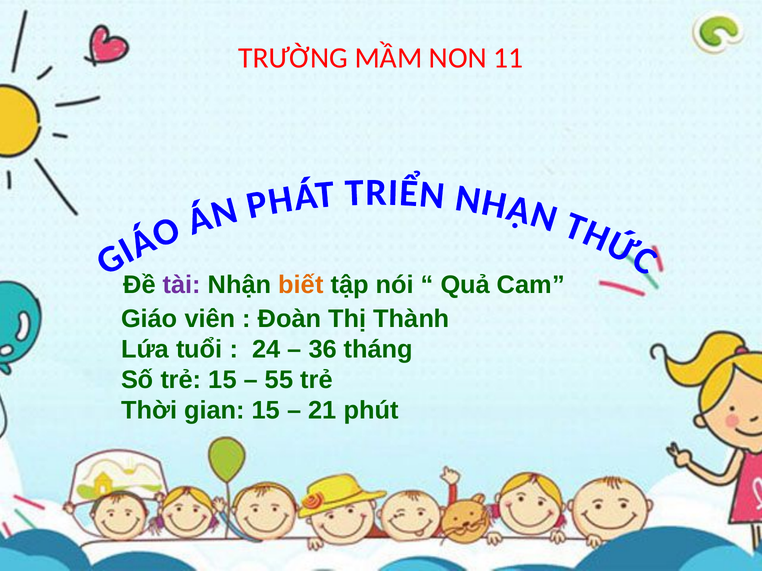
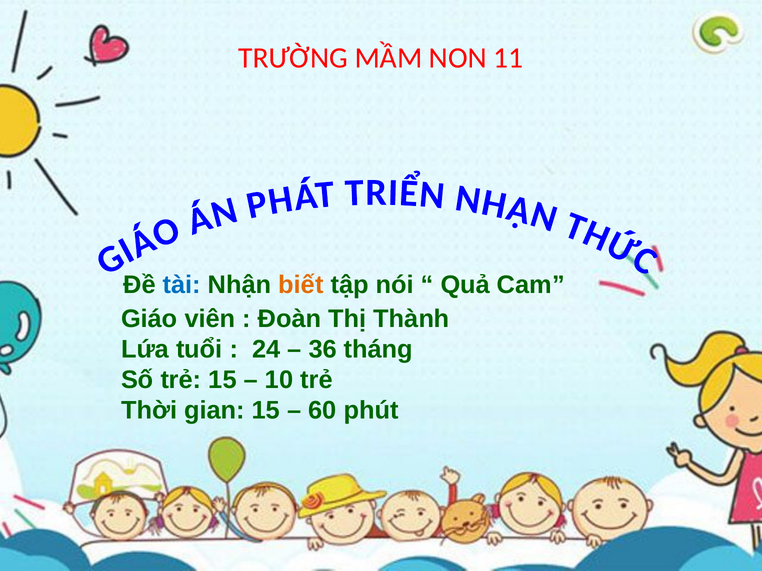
tài colour: purple -> blue (182, 285)
55: 55 -> 10 (279, 380)
21: 21 -> 60 (322, 411)
